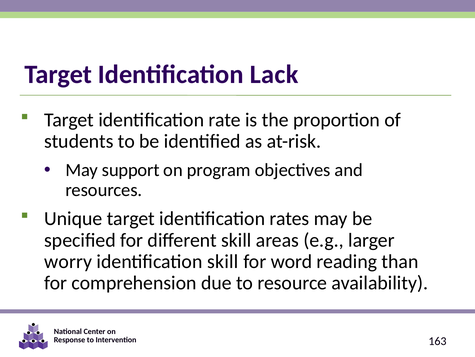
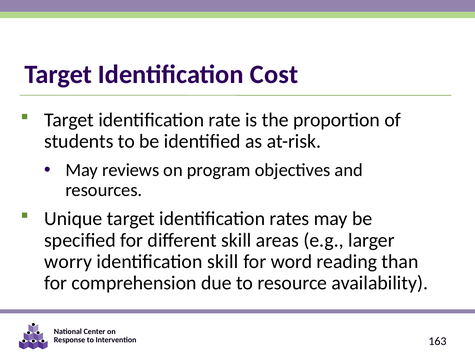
Lack: Lack -> Cost (274, 74)
support: support -> reviews (131, 170)
